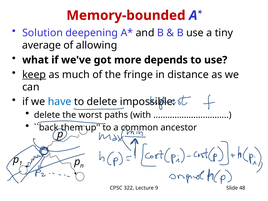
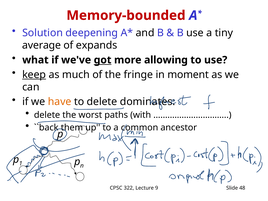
allowing: allowing -> expands (97, 45)
got underline: none -> present (103, 60)
depends: depends -> allowing (166, 60)
distance: distance -> moment (188, 75)
have colour: blue -> orange (60, 102)
impossible: impossible -> dominates (148, 102)
